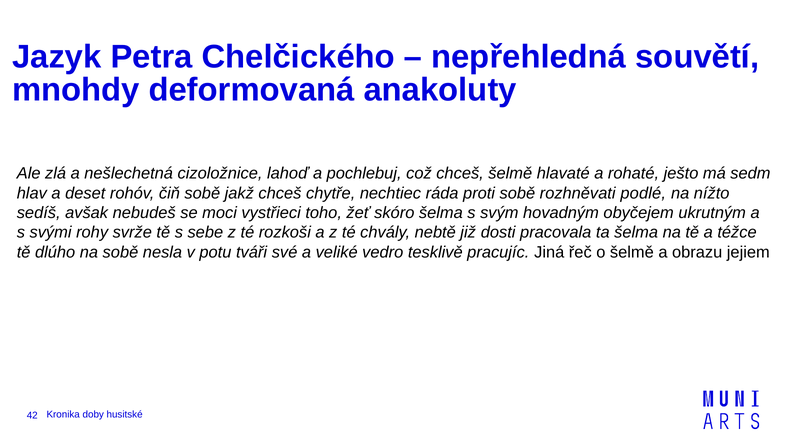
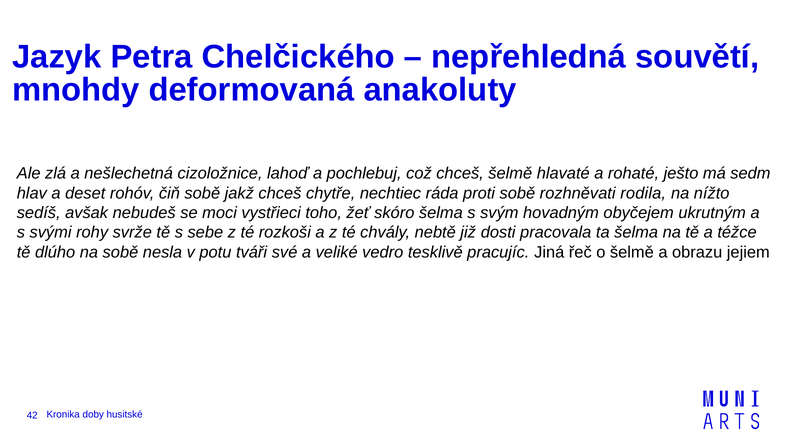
podlé: podlé -> rodila (643, 193)
